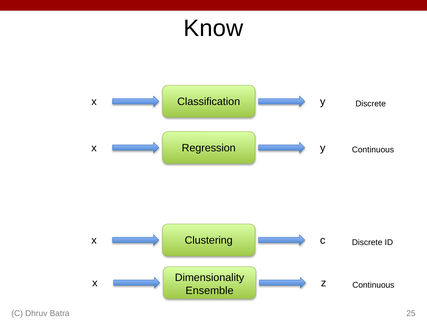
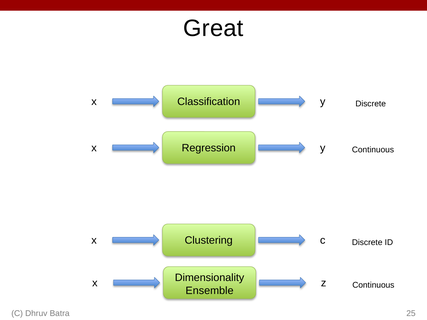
Know: Know -> Great (213, 28)
